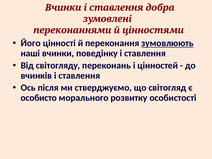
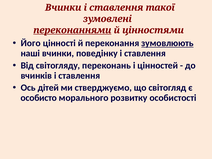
добра: добра -> такої (160, 8)
переконаннями underline: none -> present (72, 30)
після: після -> дітей (48, 88)
